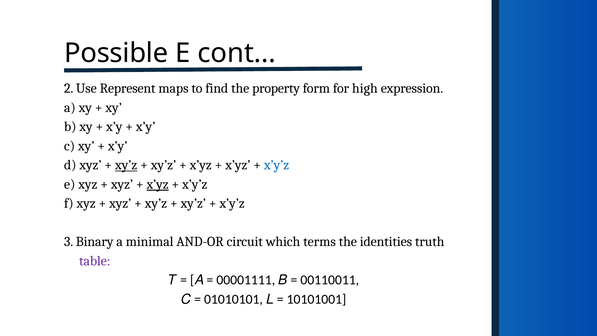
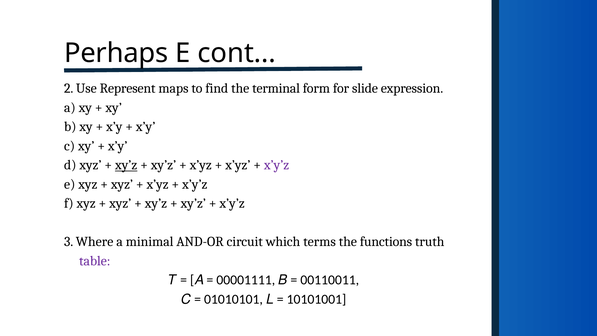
Possible: Possible -> Perhaps (116, 53)
property: property -> terminal (276, 88)
high: high -> slide (365, 88)
x’y’z colour: blue -> purple (277, 165)
x’yz underline: present -> none (158, 184)
Binary: Binary -> Where (95, 242)
identities: identities -> functions (386, 242)
